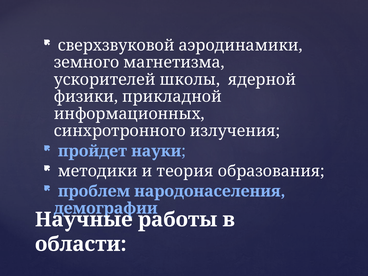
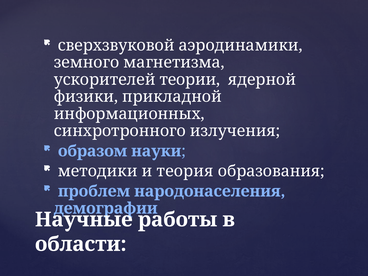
школы: школы -> теории (190, 80)
пройдет: пройдет -> образом (93, 151)
